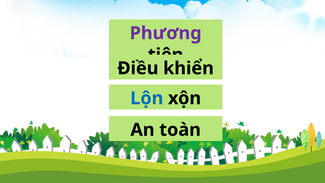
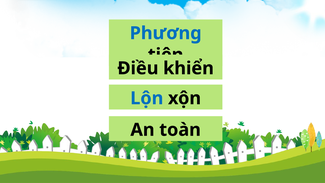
Phương colour: purple -> blue (166, 33)
